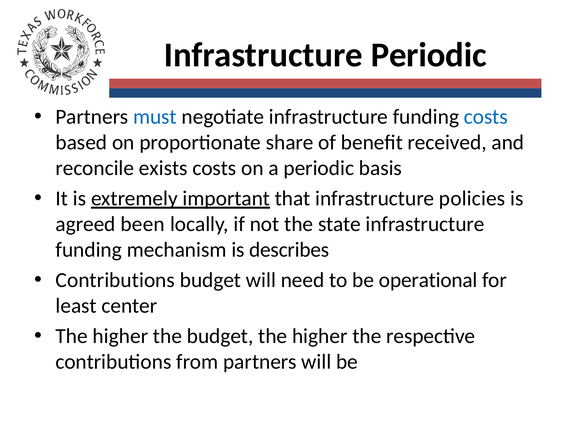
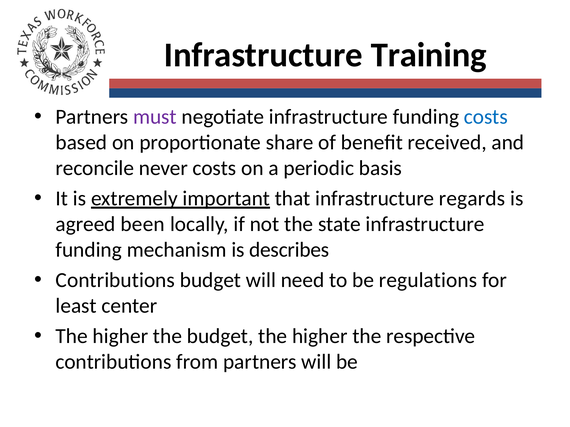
Infrastructure Periodic: Periodic -> Training (429, 55)
must colour: blue -> purple (155, 117)
exists: exists -> never (163, 168)
policies: policies -> regards (472, 199)
operational: operational -> regulations (428, 280)
